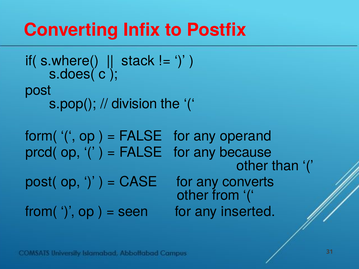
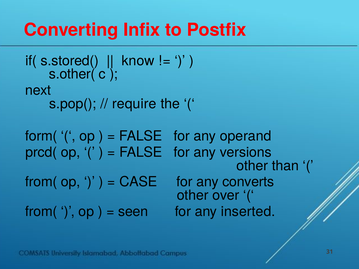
s.where(: s.where( -> s.stored( (70, 61)
stack: stack -> know (138, 61)
s.does(: s.does( -> s.other( (72, 74)
post: post -> next (38, 90)
division: division -> require (134, 104)
because: because -> versions (246, 152)
post(: post( -> from( (41, 182)
from: from -> over (226, 195)
